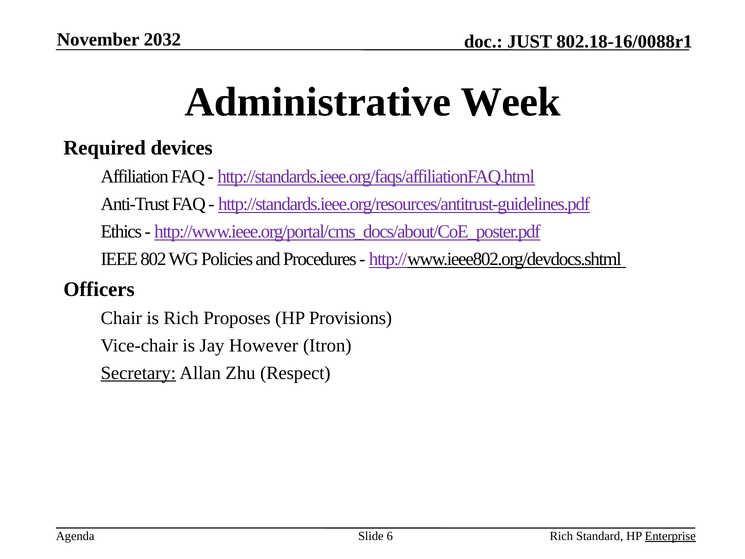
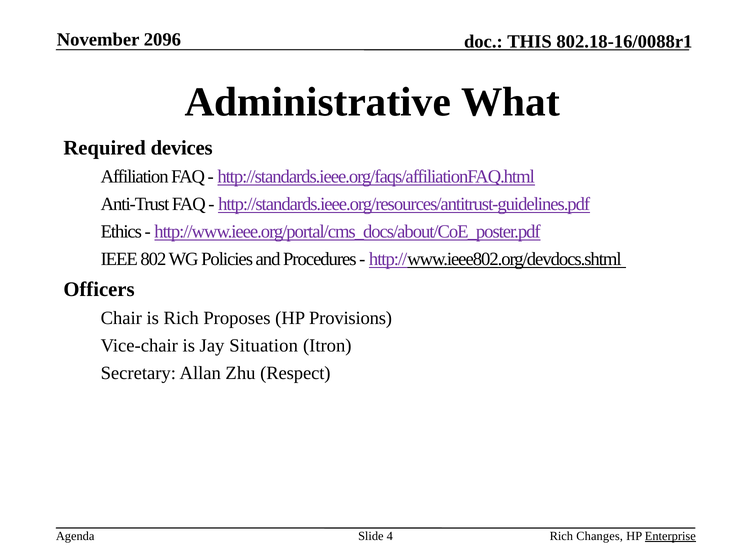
2032: 2032 -> 2096 (162, 40)
JUST: JUST -> THIS (530, 41)
Week: Week -> What (510, 102)
However: However -> Situation (264, 345)
Secretary underline: present -> none (138, 373)
6: 6 -> 4 (390, 536)
Standard: Standard -> Changes (600, 536)
